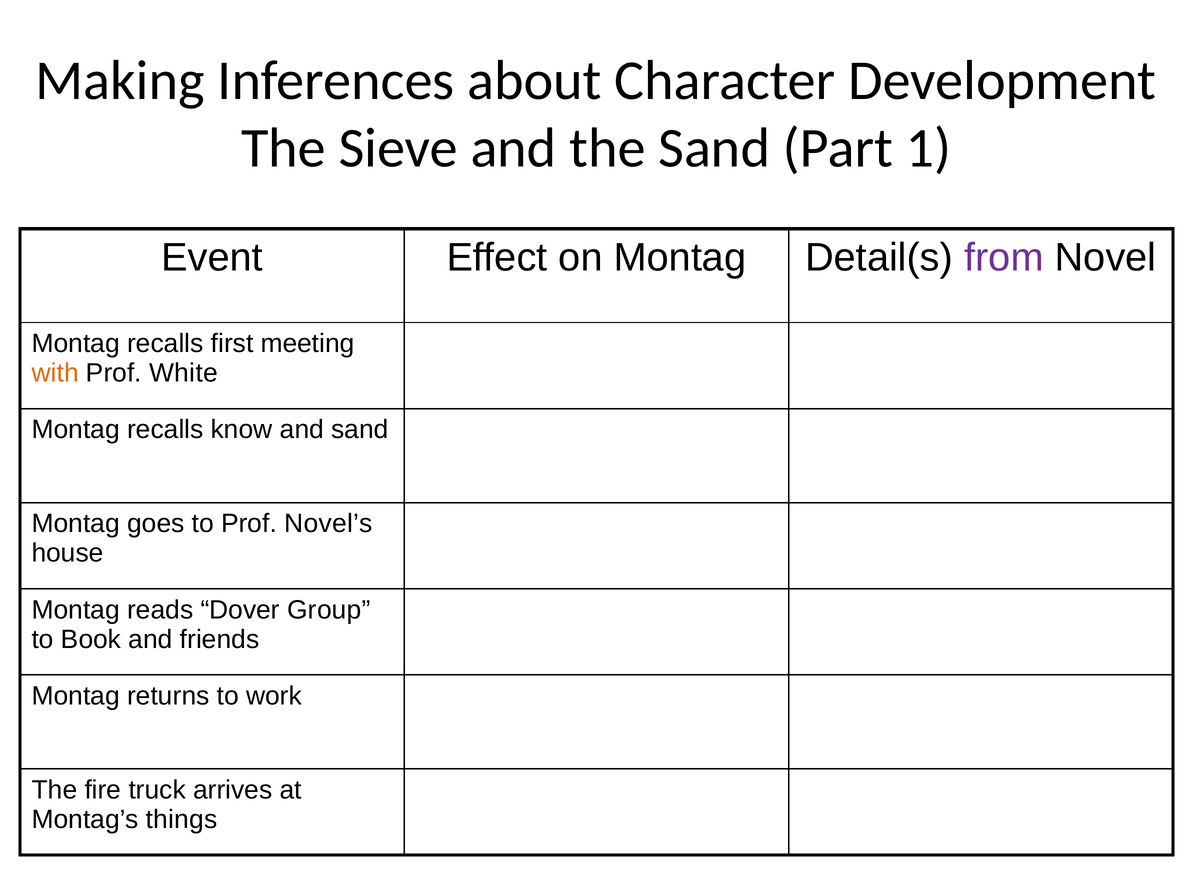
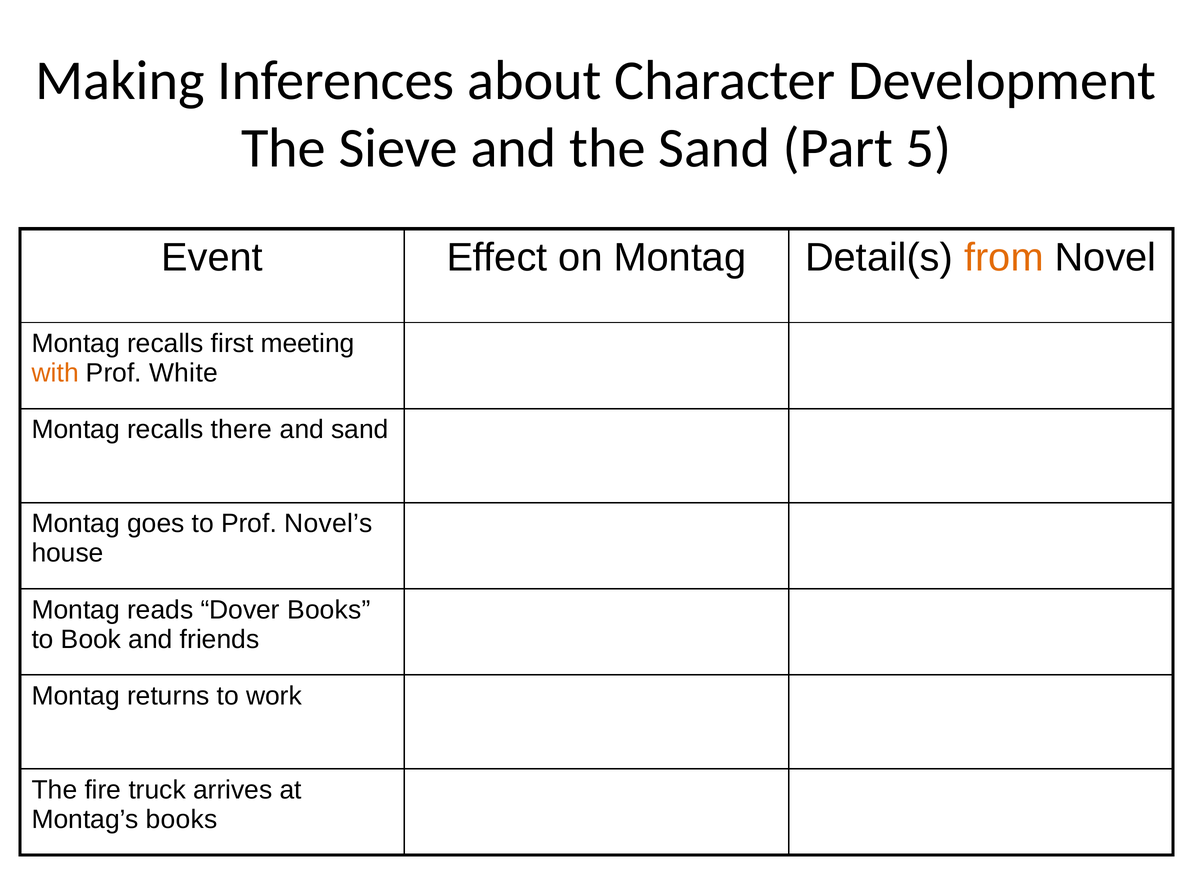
1: 1 -> 5 (928, 148)
from colour: purple -> orange (1004, 257)
know: know -> there (242, 430)
Dover Group: Group -> Books (329, 610)
Montag’s things: things -> books (182, 819)
